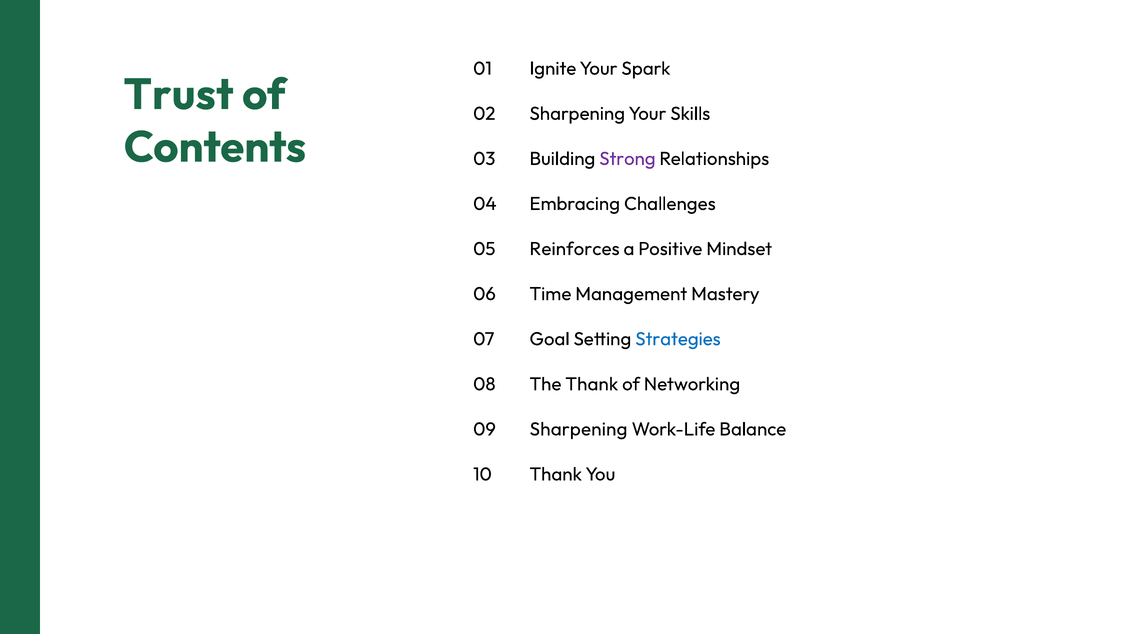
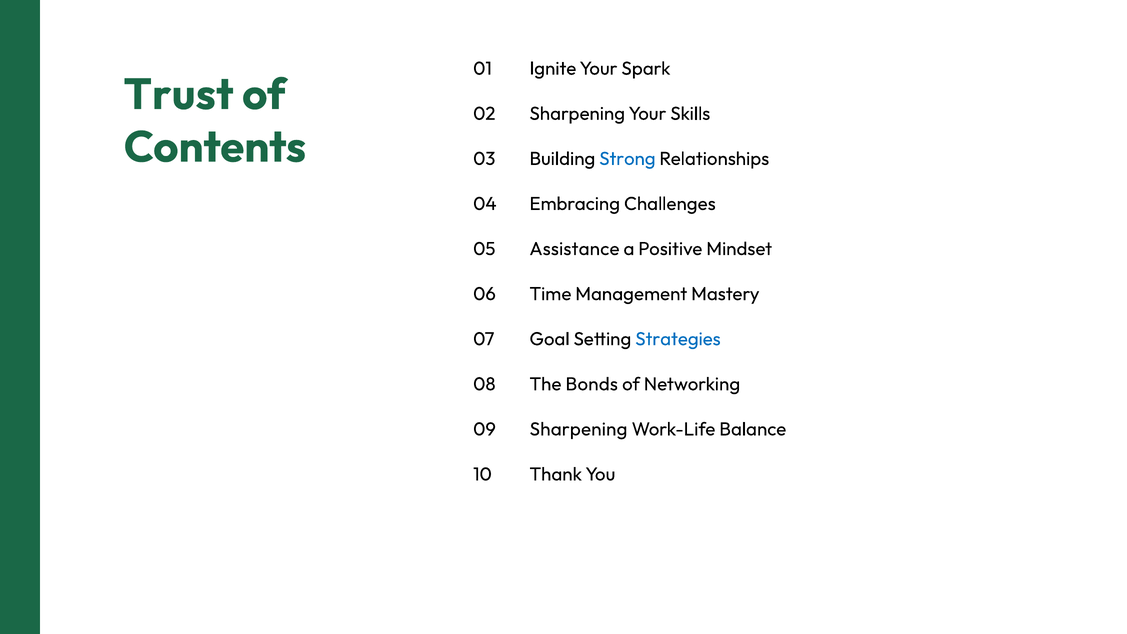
Strong colour: purple -> blue (627, 159)
Reinforces: Reinforces -> Assistance (574, 249)
The Thank: Thank -> Bonds (592, 384)
